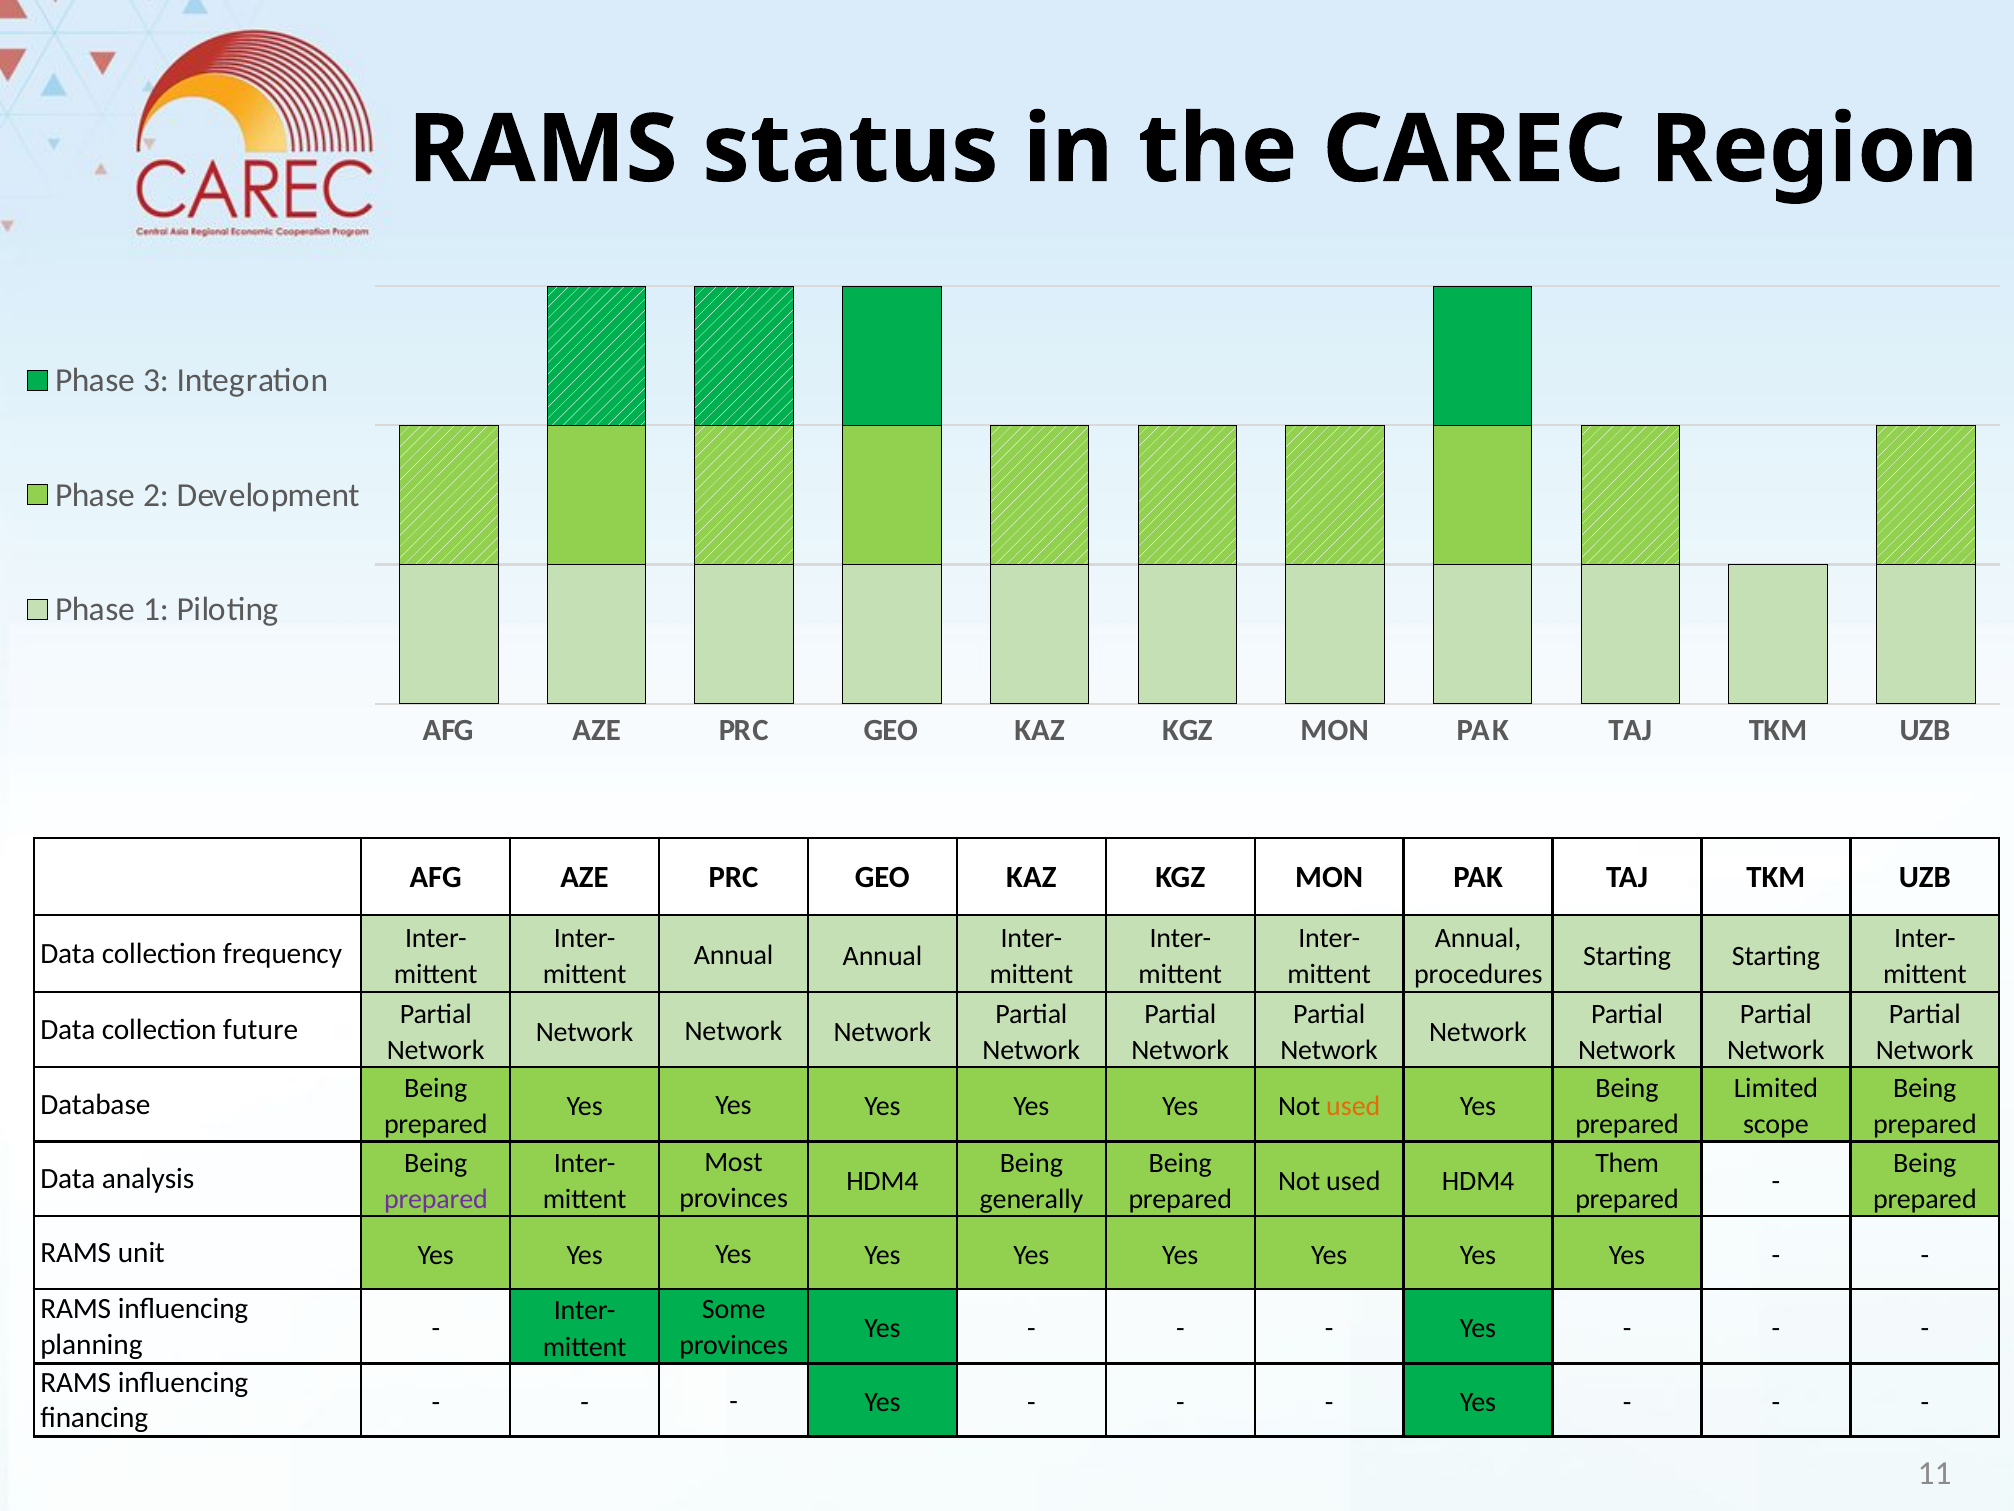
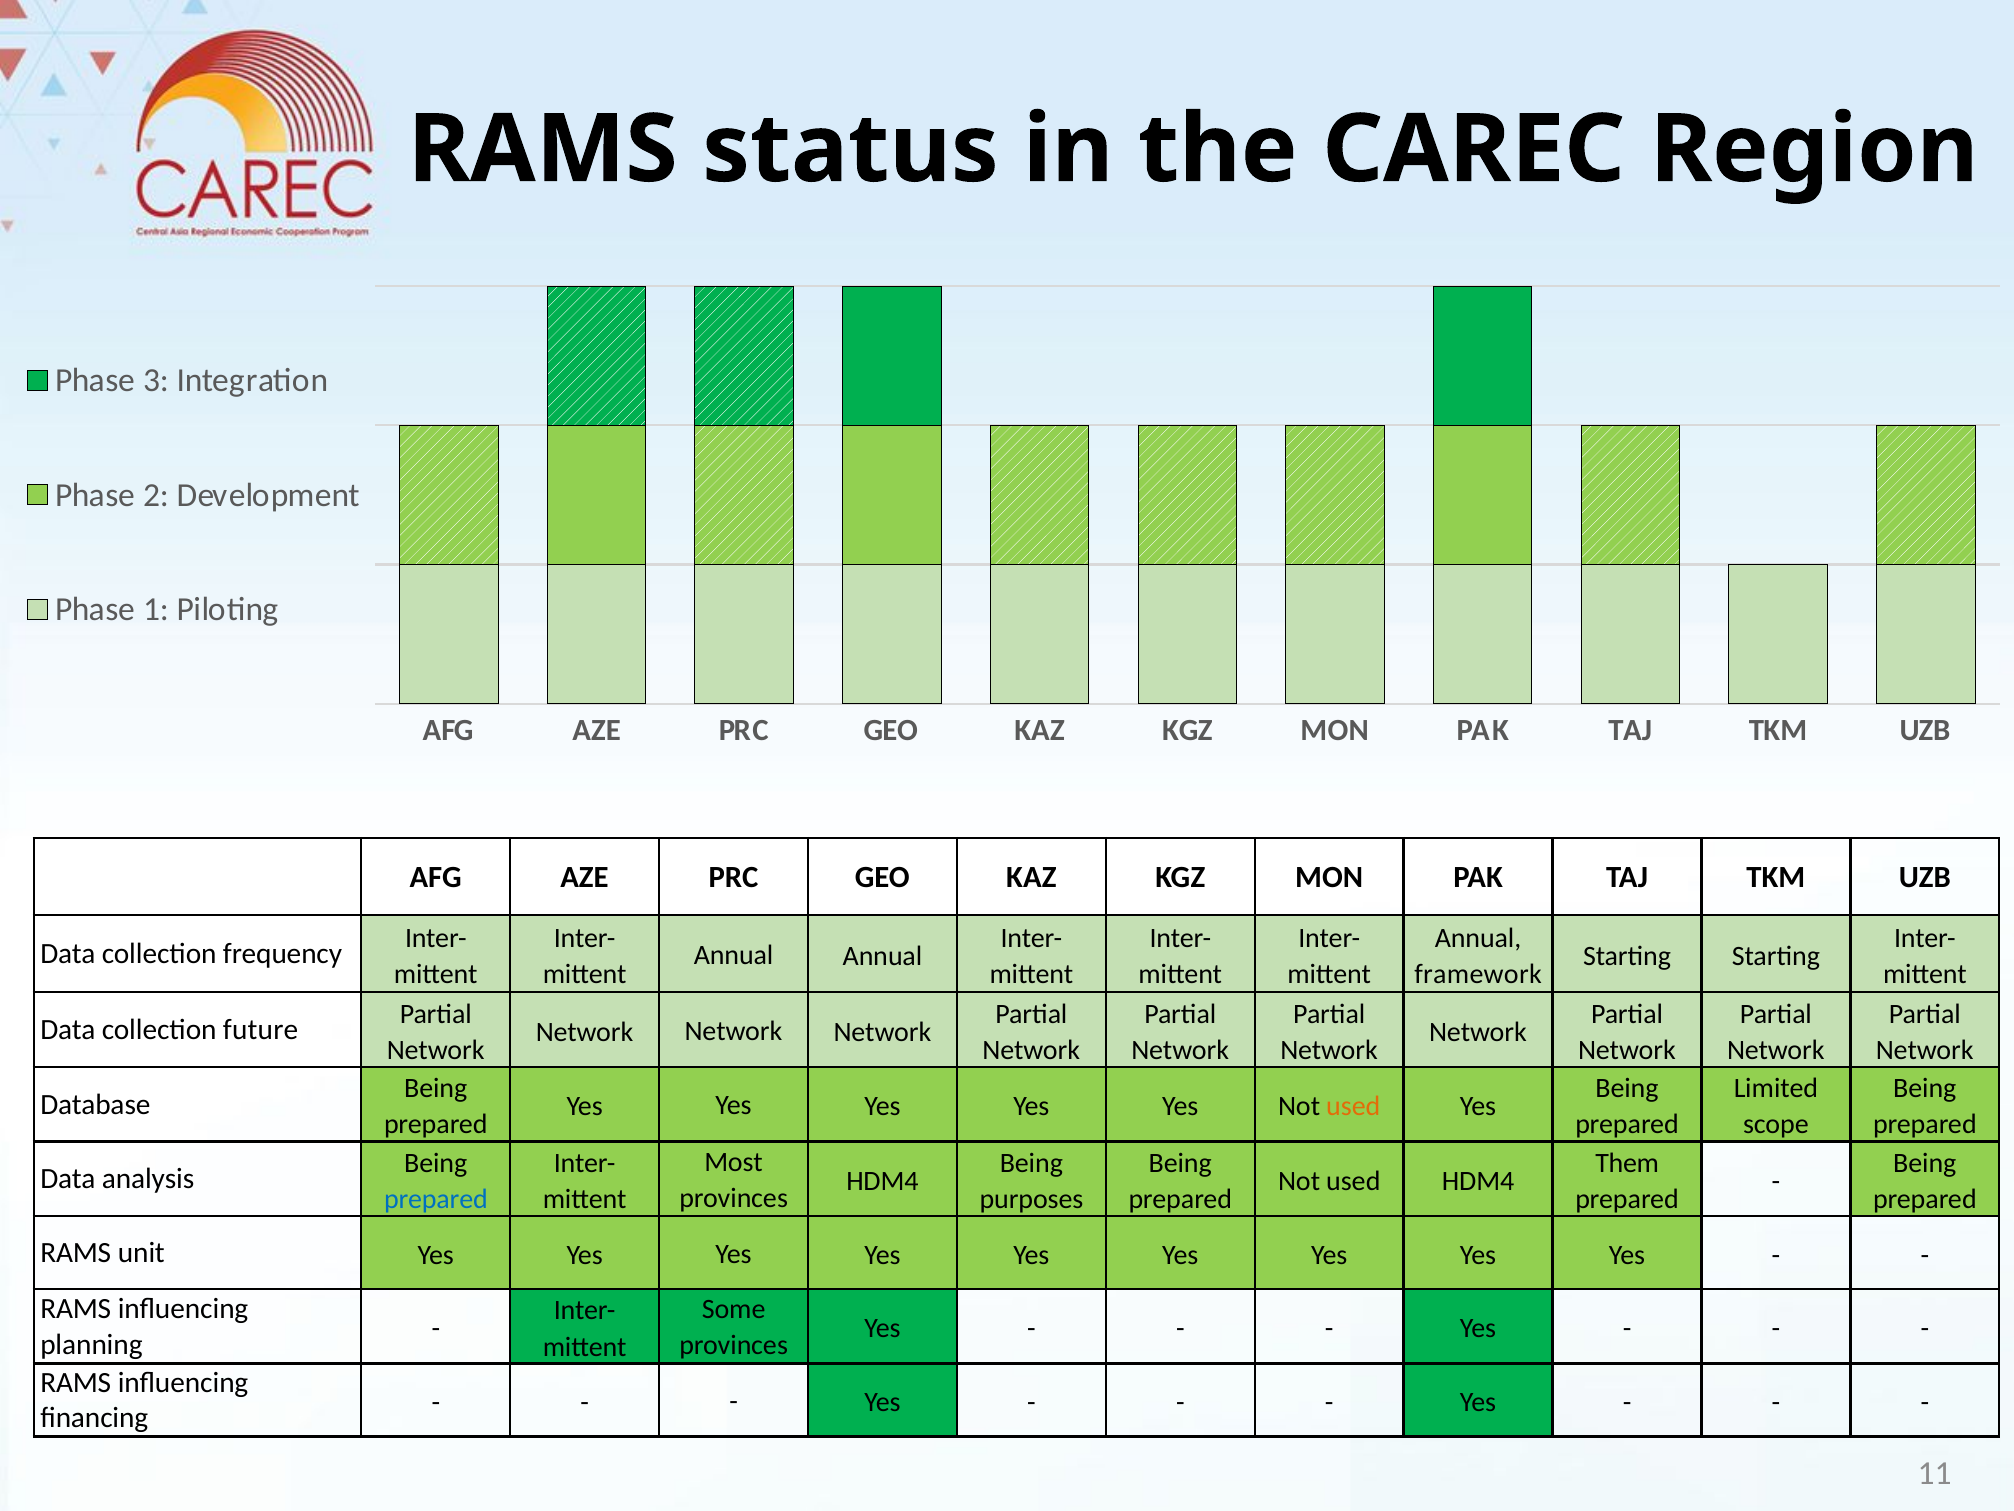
procedures: procedures -> framework (1478, 974)
prepared colour: purple -> blue (436, 1199)
generally: generally -> purposes (1031, 1199)
